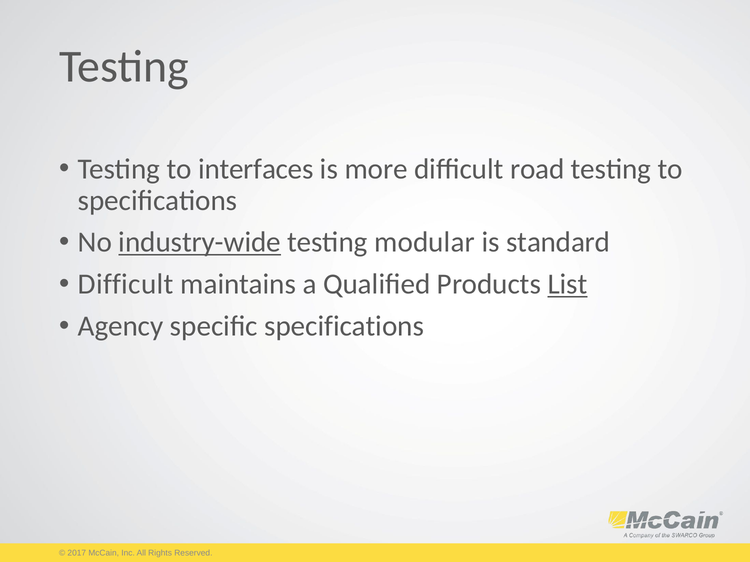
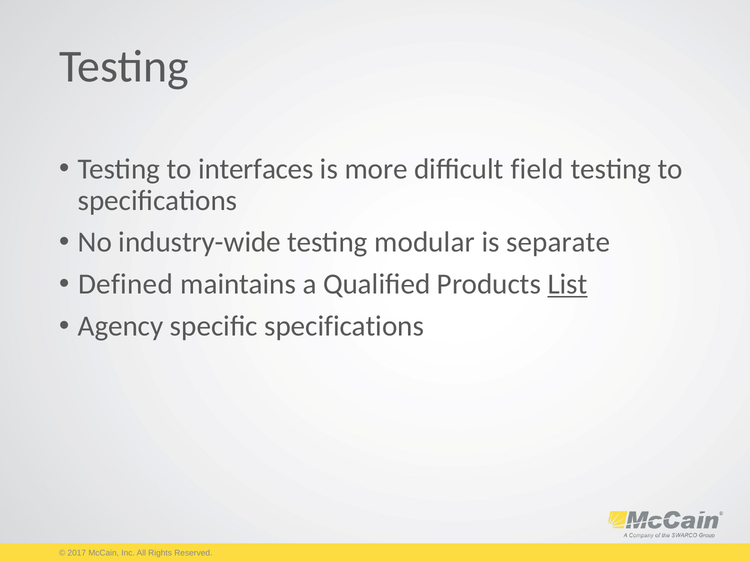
road: road -> field (537, 169)
industry-wide underline: present -> none (200, 243)
standard: standard -> separate (558, 243)
Difficult: Difficult -> Defined (126, 284)
